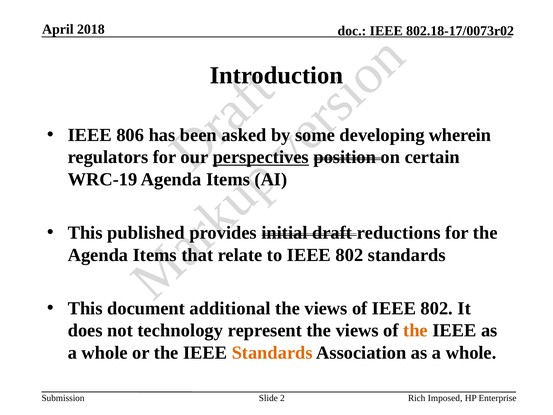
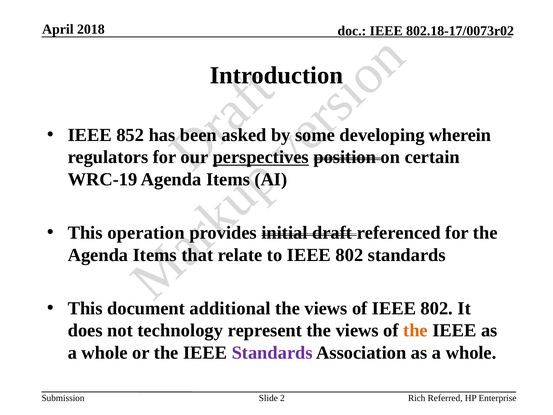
806: 806 -> 852 (130, 135)
published: published -> operation (146, 233)
reductions: reductions -> referenced (399, 233)
Standards colour: orange -> purple (272, 352)
Imposed: Imposed -> Referred (445, 398)
